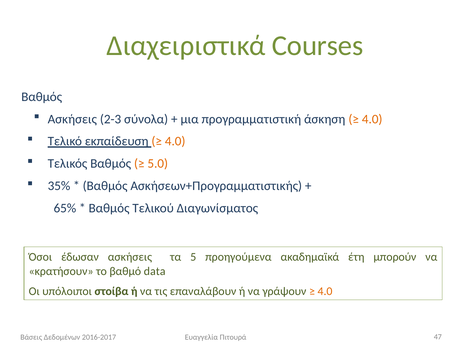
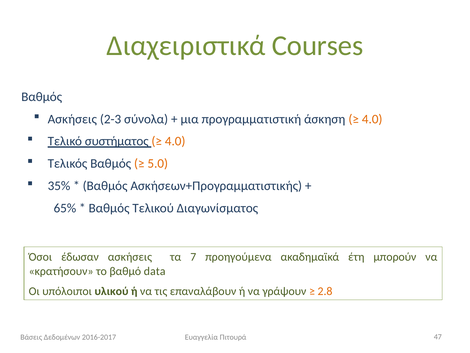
εκπαίδευση: εκπαίδευση -> συστήματος (117, 141)
5: 5 -> 7 (193, 257)
στοίβα: στοίβα -> υλικού (111, 291)
4.0: 4.0 -> 2.8 (325, 291)
